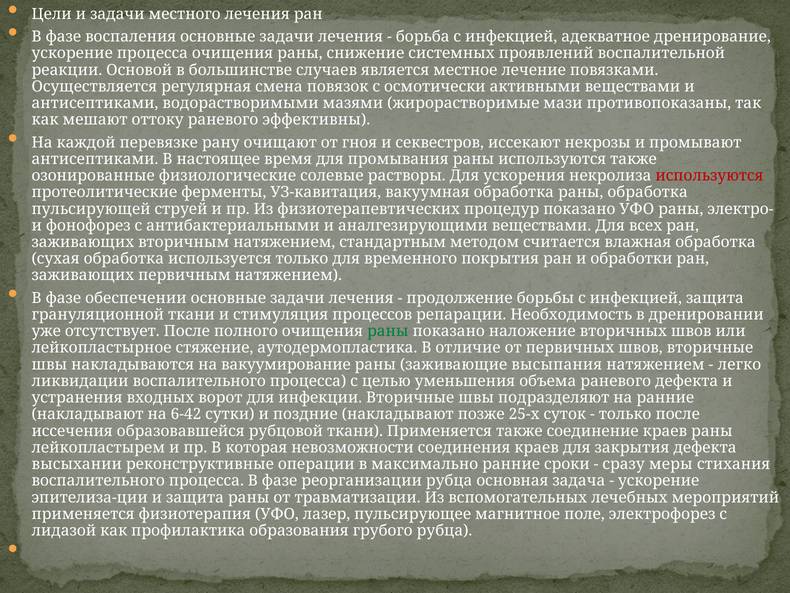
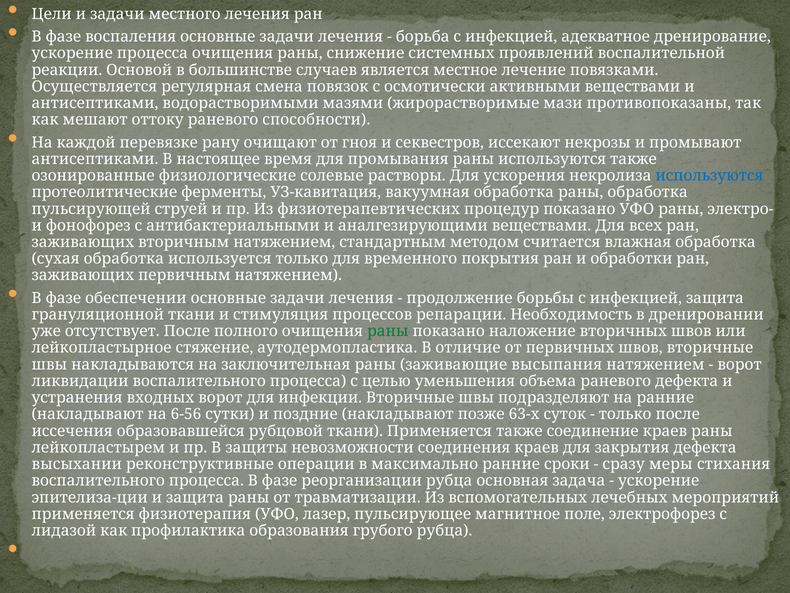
эффективны: эффективны -> способности (316, 120)
используются colour: red -> blue (709, 176)
вакуумирование: вакуумирование -> заключительная (286, 364)
легко: легко -> ворот (740, 364)
6-42: 6-42 -> 6-56 (186, 414)
25-х: 25-х -> 63-х (524, 414)
которая: которая -> защиты (256, 447)
